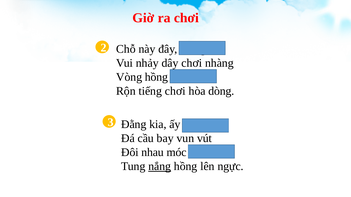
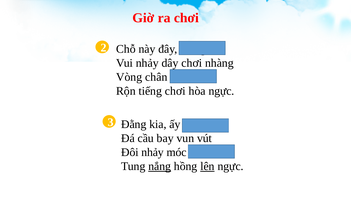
Vòng hồng: hồng -> chân (156, 77)
hòa dòng: dòng -> ngực (221, 91)
Đôi nhau: nhau -> nhảy (153, 153)
lên underline: none -> present (207, 167)
